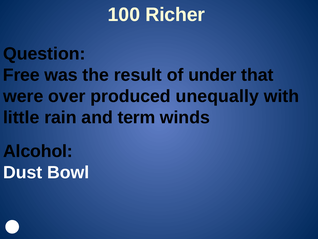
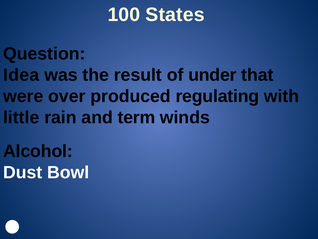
Richer: Richer -> States (175, 15)
Free: Free -> Idea (21, 75)
unequally: unequally -> regulating (217, 96)
